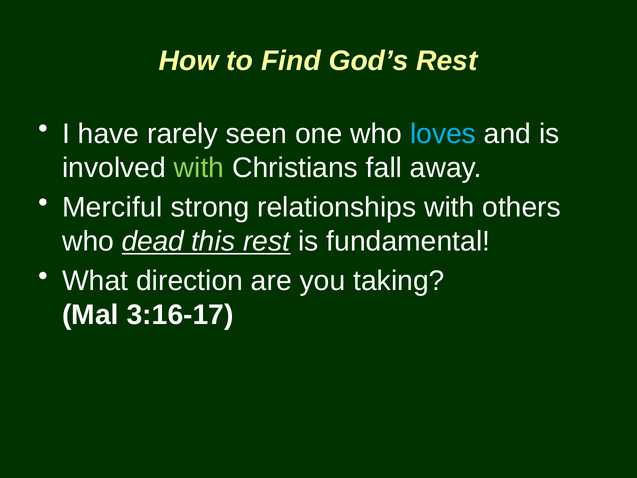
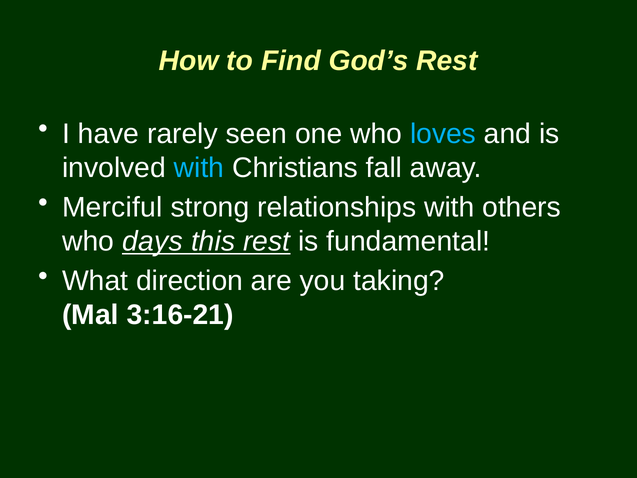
with colour: light green -> light blue (199, 168)
dead: dead -> days (152, 241)
3:16-17: 3:16-17 -> 3:16-21 (180, 315)
